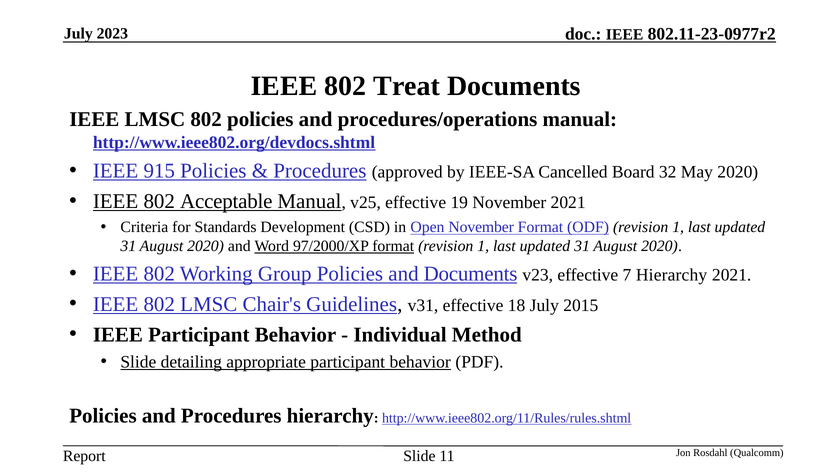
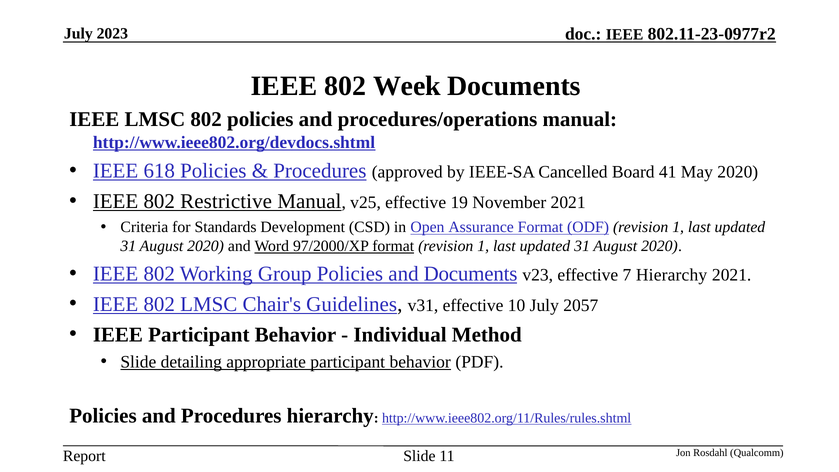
Treat: Treat -> Week (407, 86)
915: 915 -> 618 (159, 171)
32: 32 -> 41 (668, 172)
Acceptable: Acceptable -> Restrictive (226, 201)
Open November: November -> Assurance (481, 227)
18: 18 -> 10 (517, 305)
2015: 2015 -> 2057 (581, 305)
